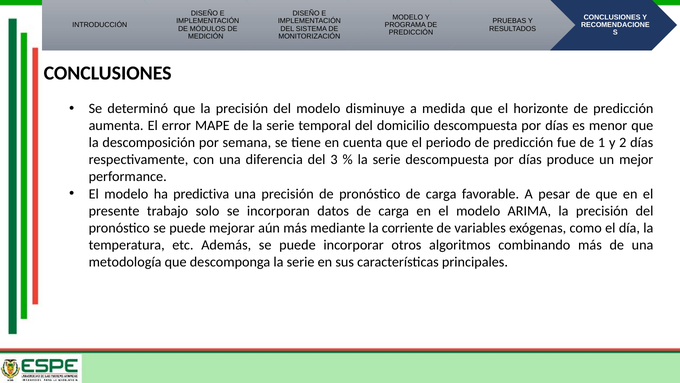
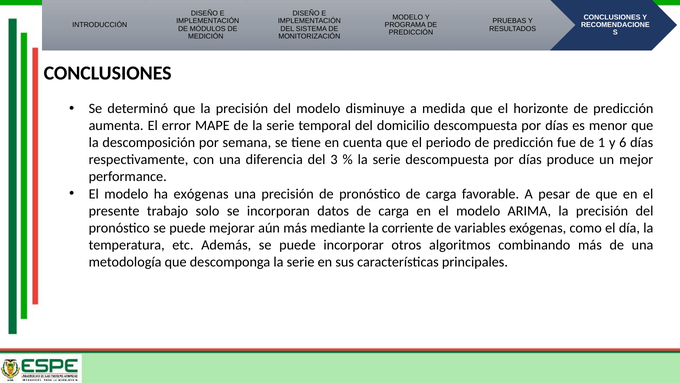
2: 2 -> 6 (623, 143)
ha predictiva: predictiva -> exógenas (201, 194)
